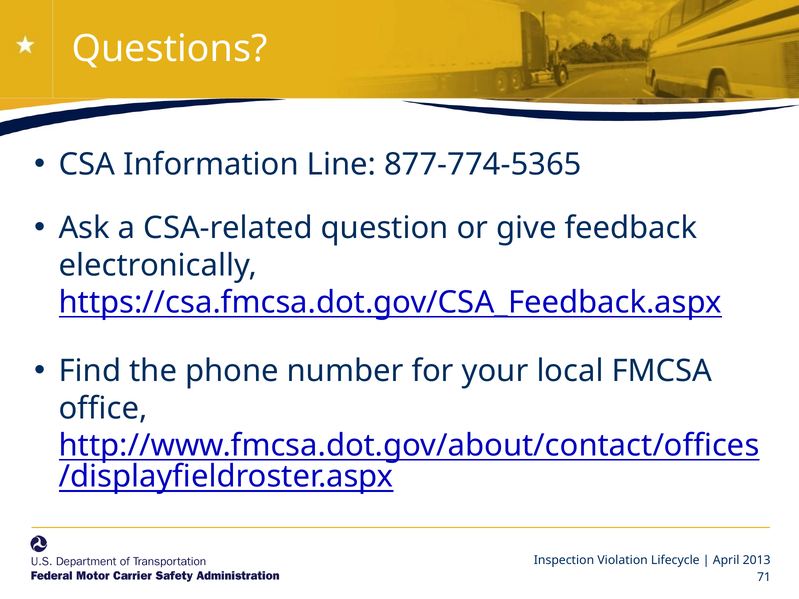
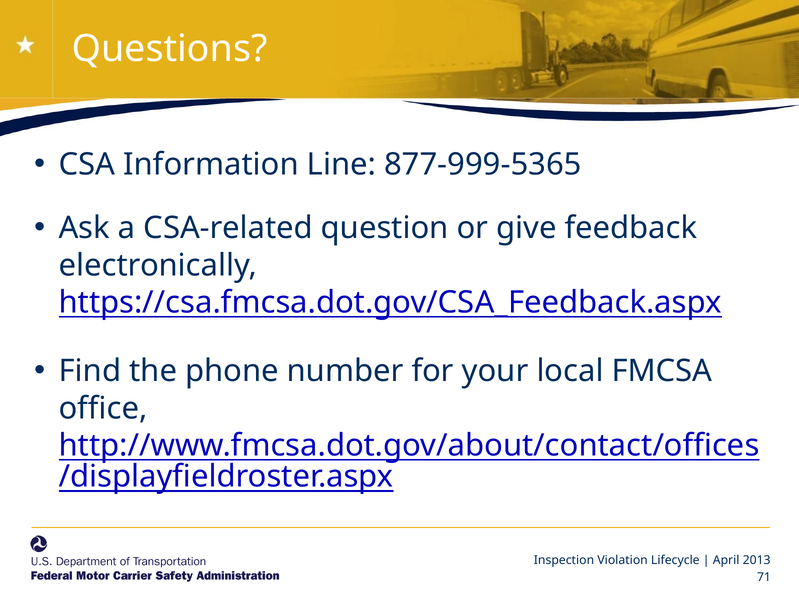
877-774-5365: 877-774-5365 -> 877-999-5365 (483, 165)
